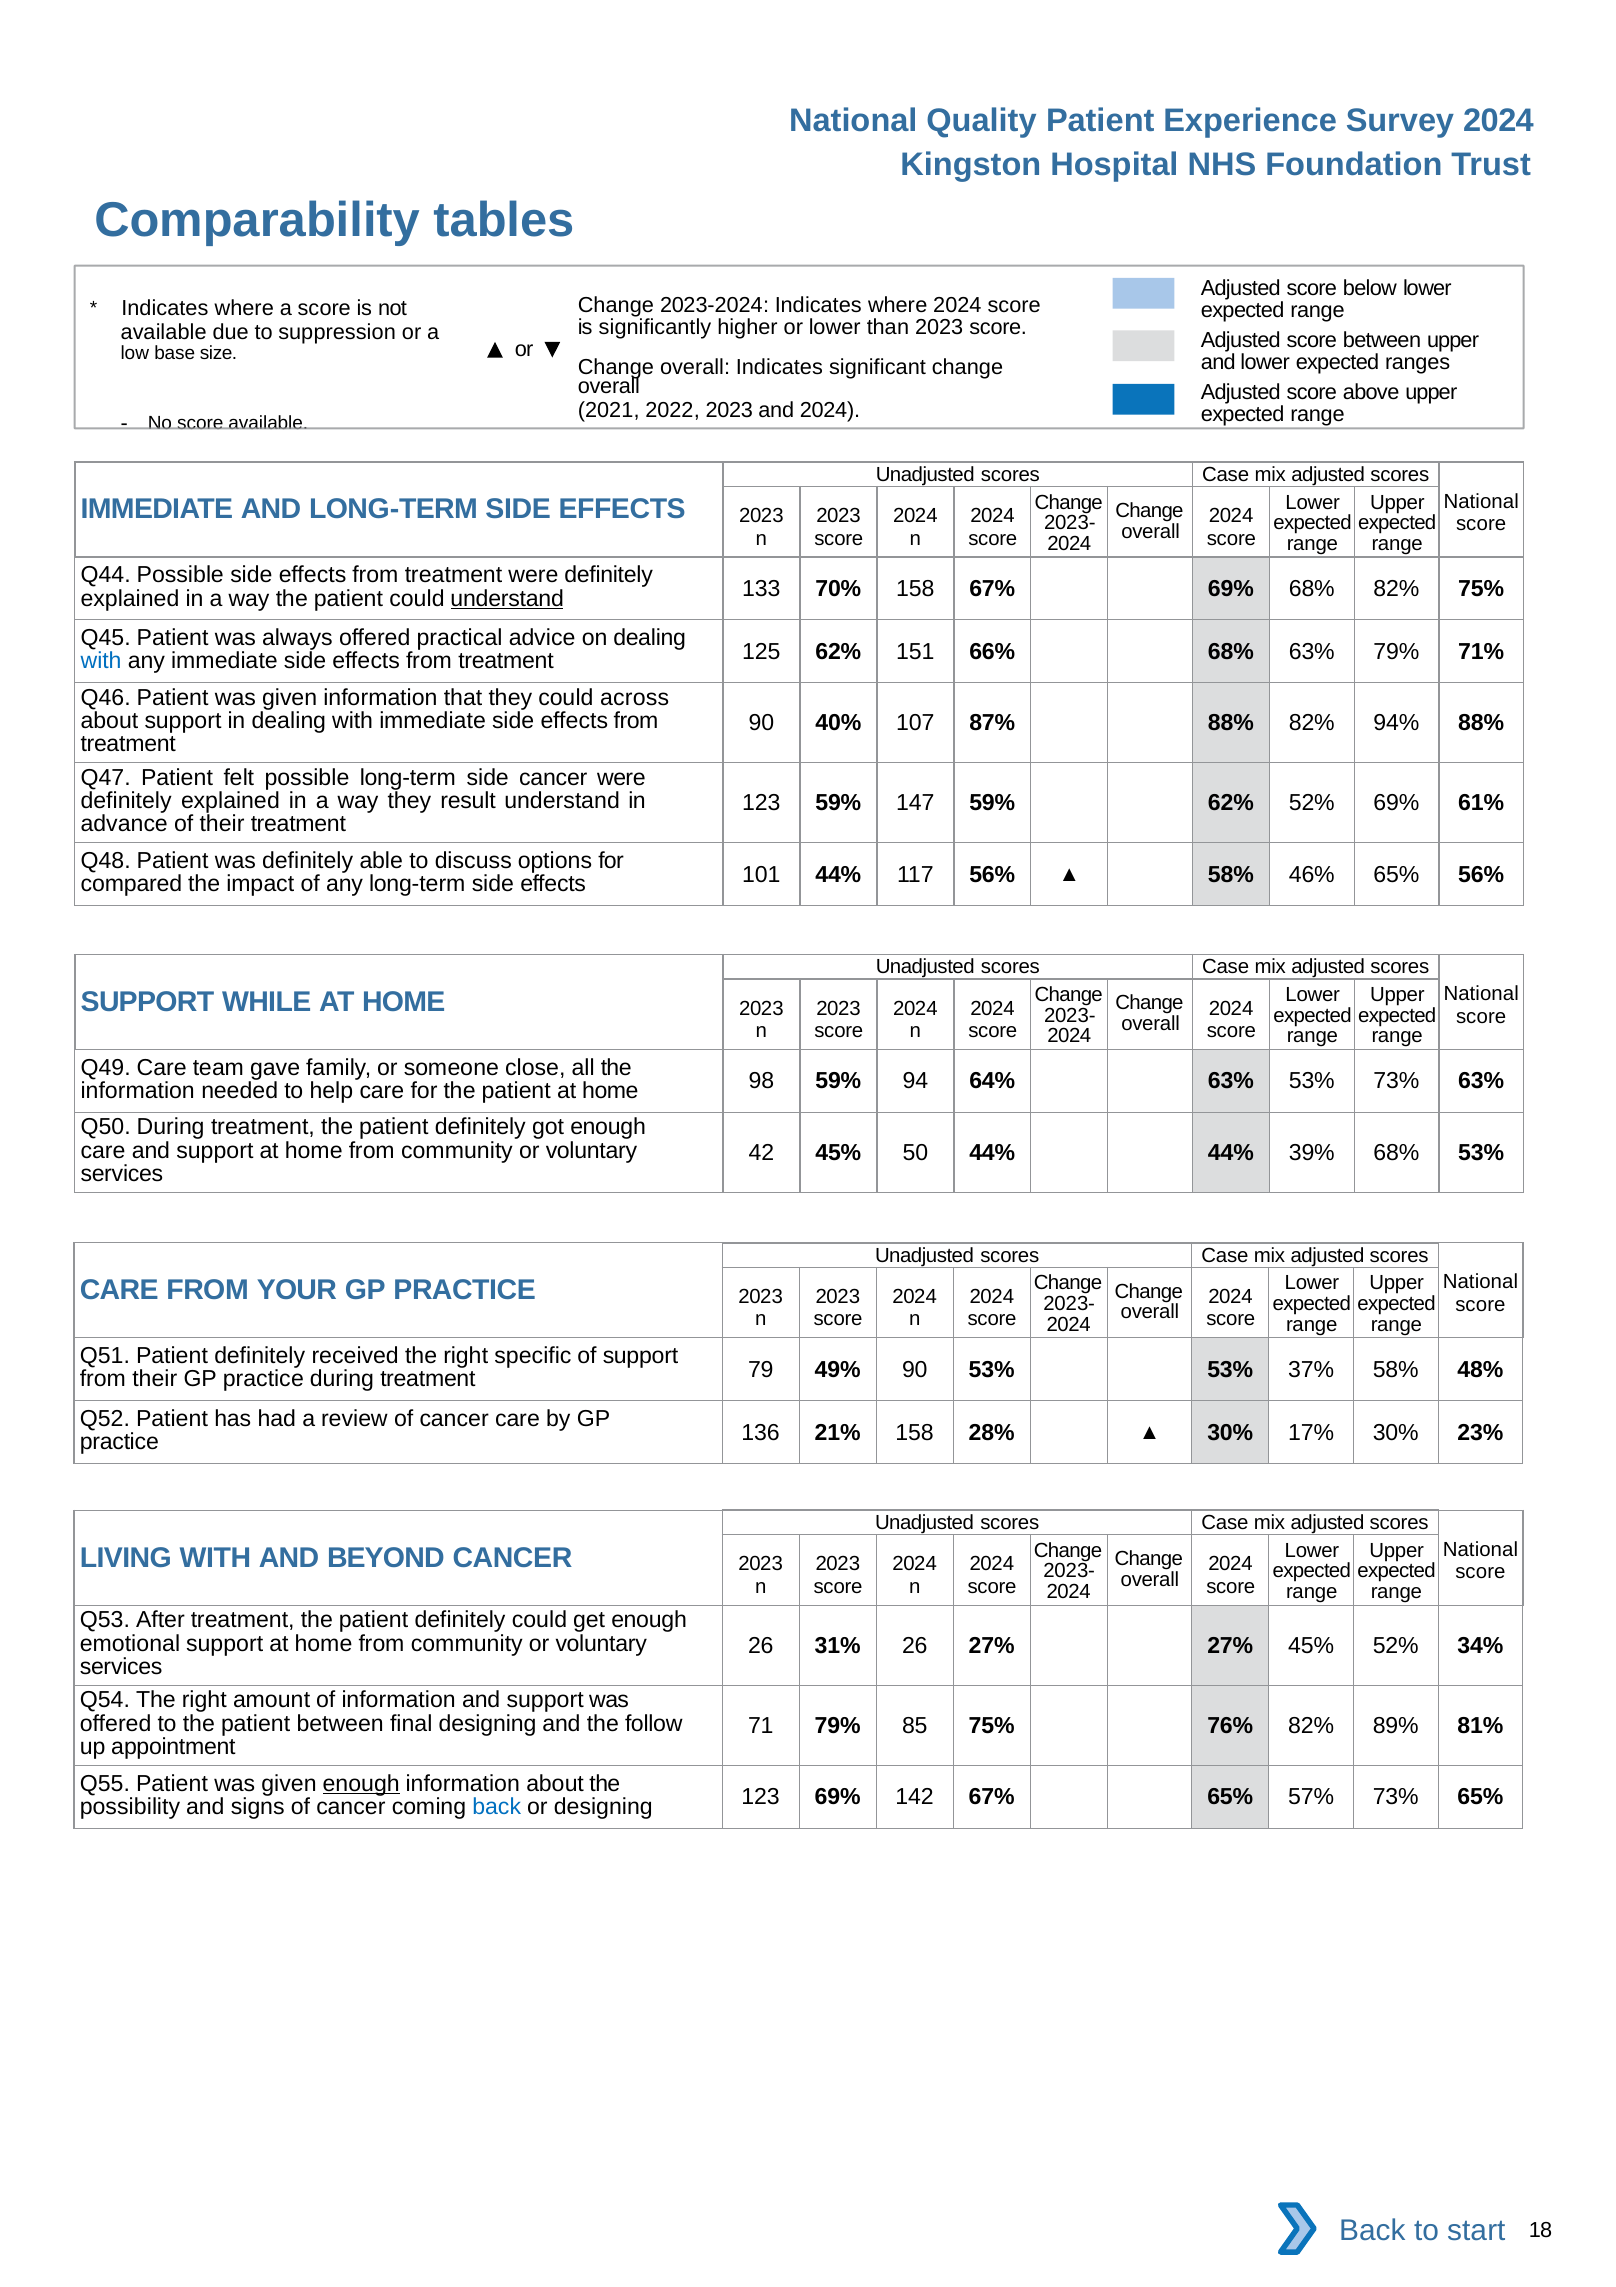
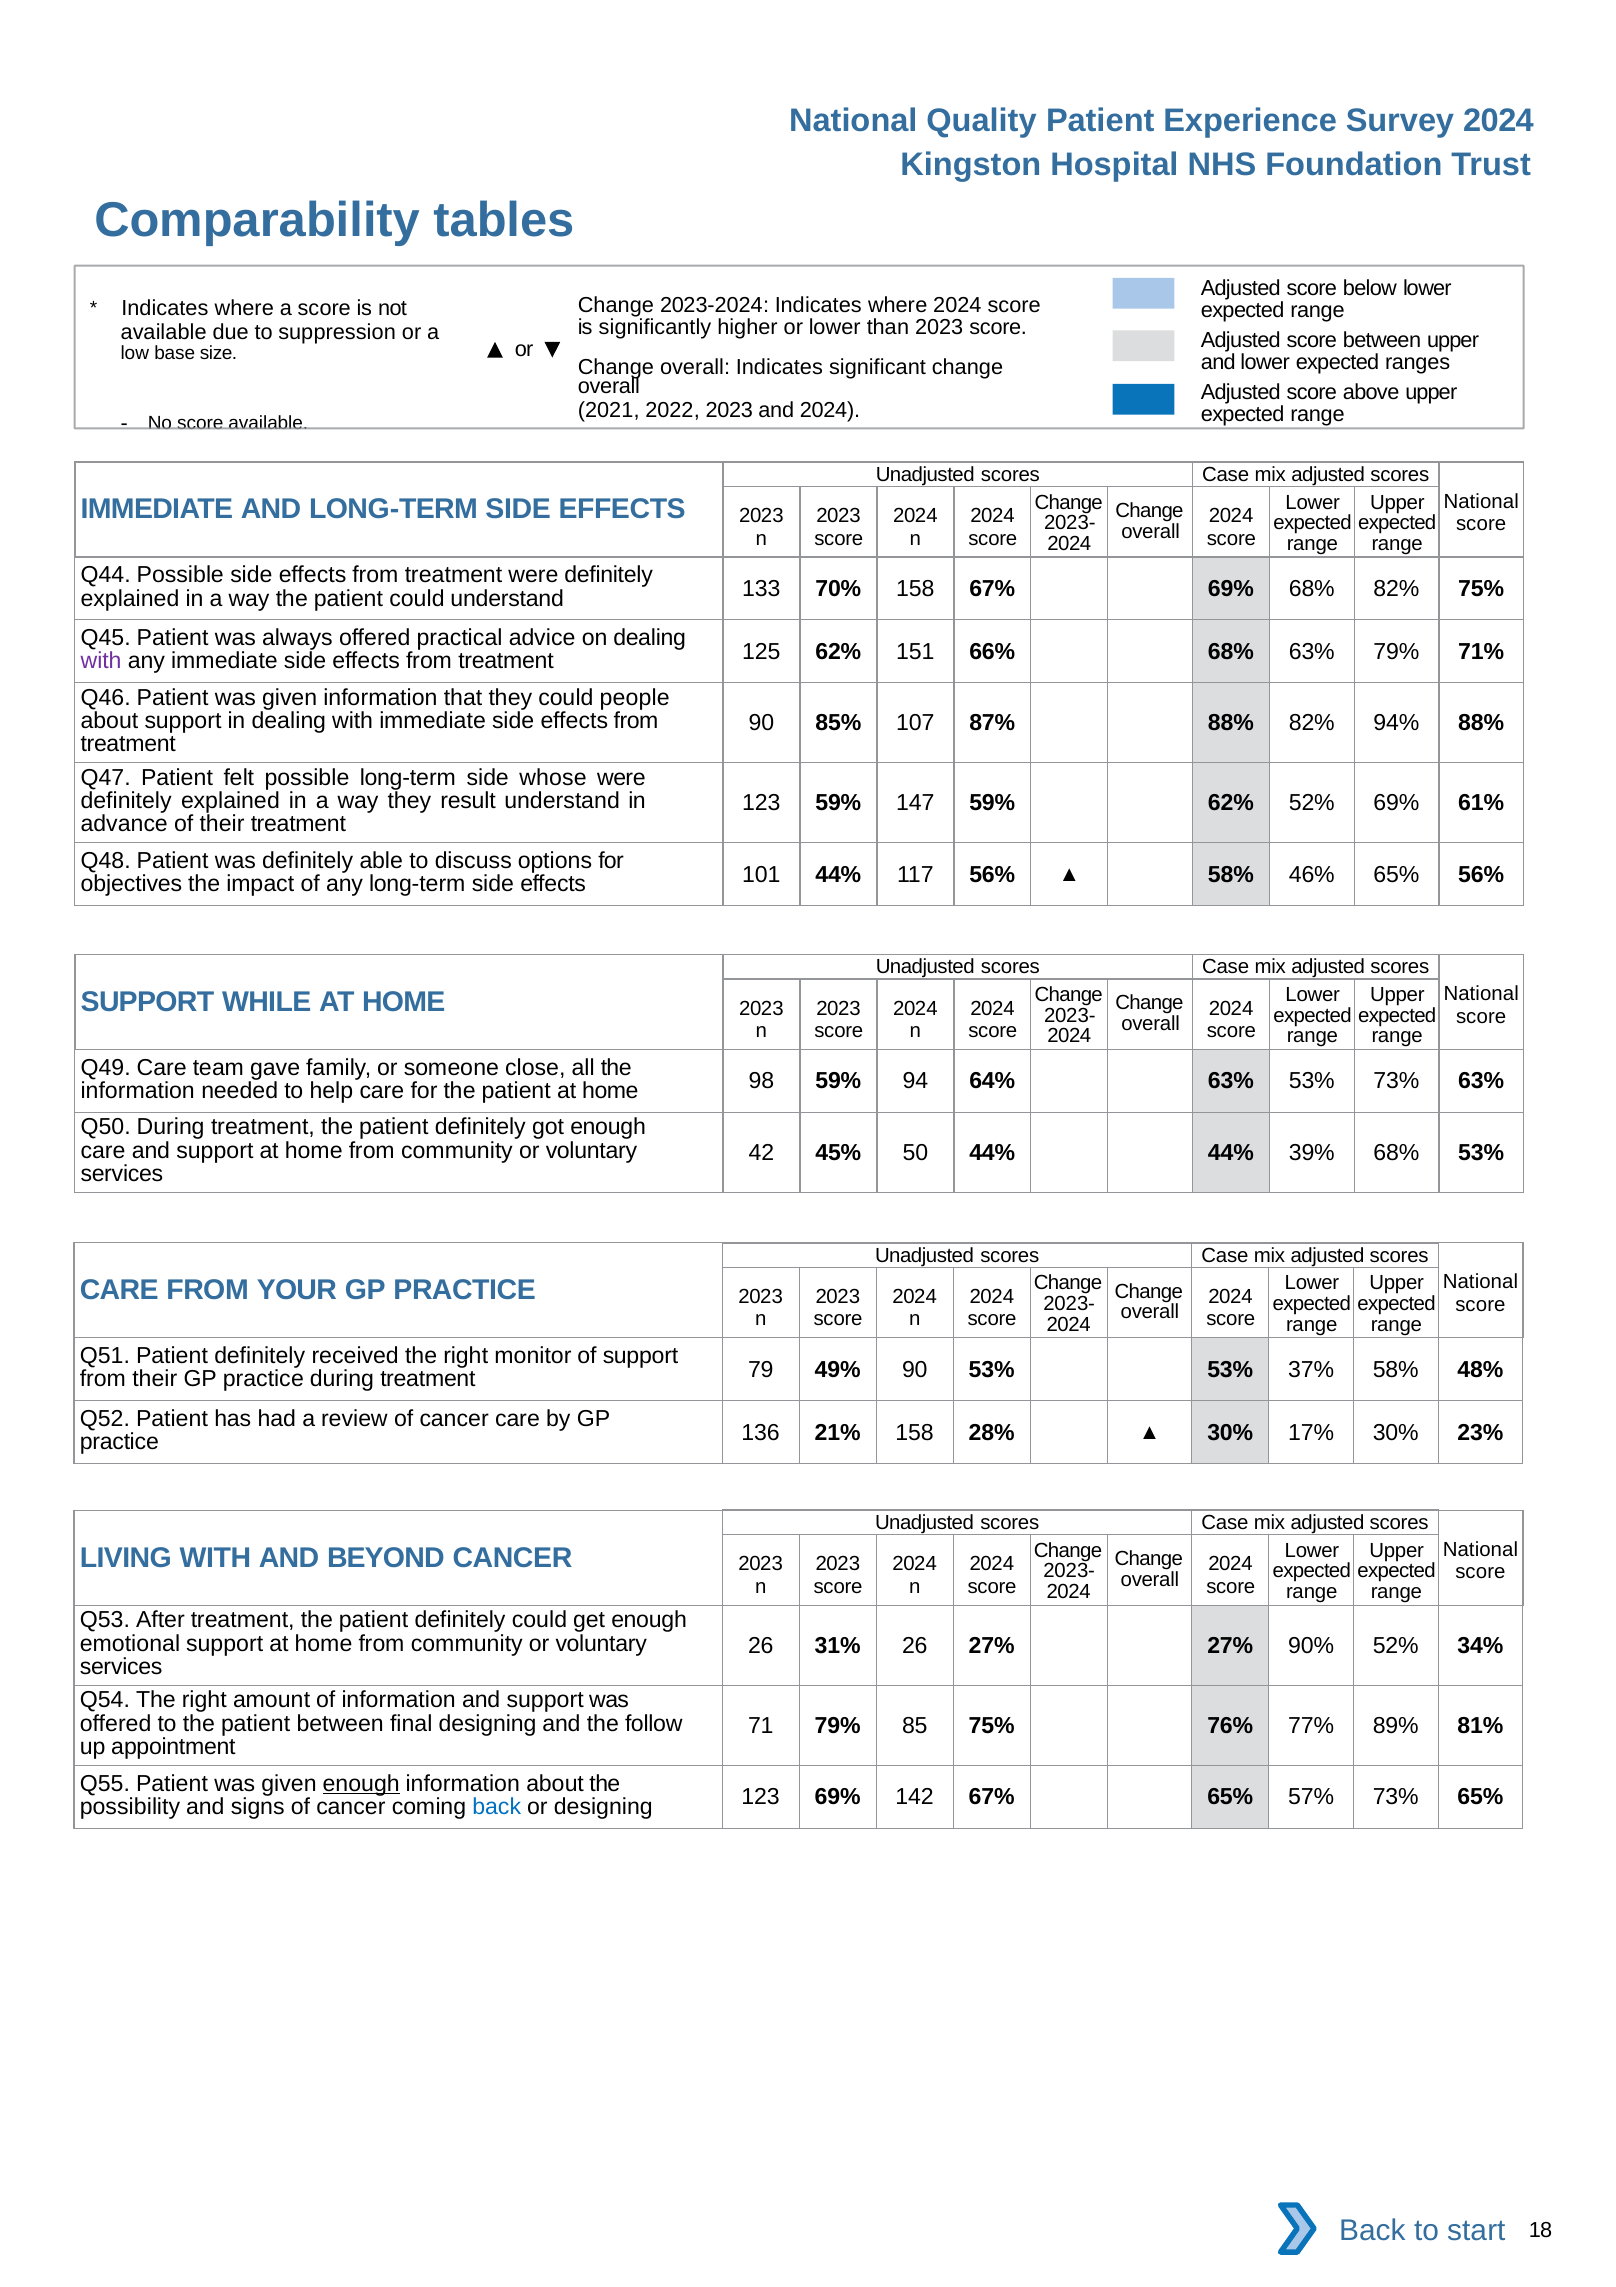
understand underline: present -> none (507, 598)
with colour: blue -> purple (101, 661)
across: across -> people (635, 698)
40%: 40% -> 85% (838, 723)
side cancer: cancer -> whose (553, 778)
compared: compared -> objectives (131, 884)
specific: specific -> monitor (533, 1356)
27% 45%: 45% -> 90% (1311, 1645)
76% 82%: 82% -> 77% (1311, 1725)
